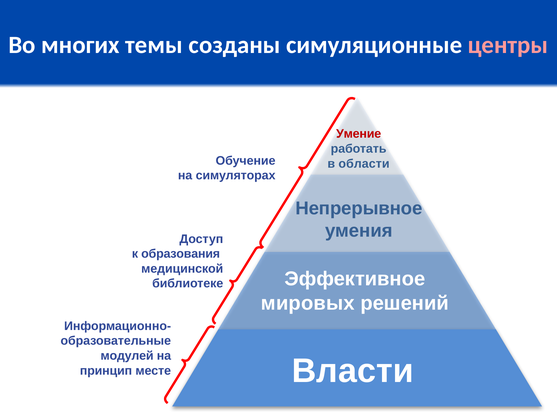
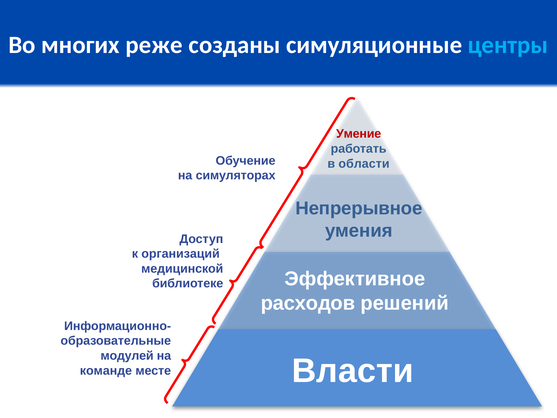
темы: темы -> реже (154, 45)
центры colour: pink -> light blue (508, 45)
образования: образования -> организаций (181, 254)
мировых: мировых -> расходов (308, 303)
принцип: принцип -> команде (106, 370)
